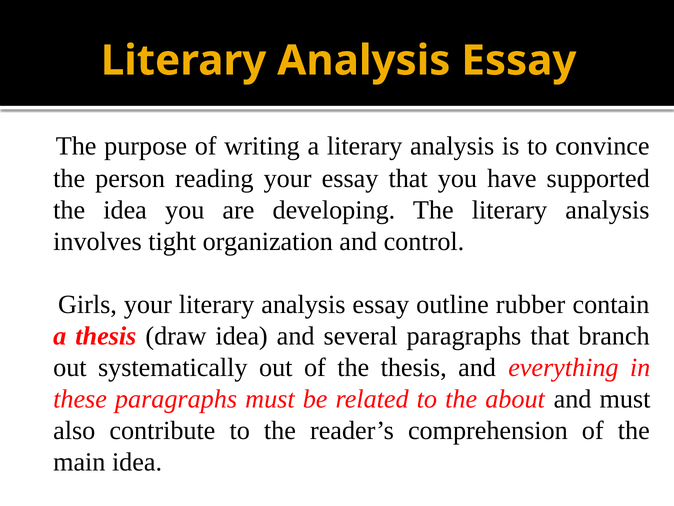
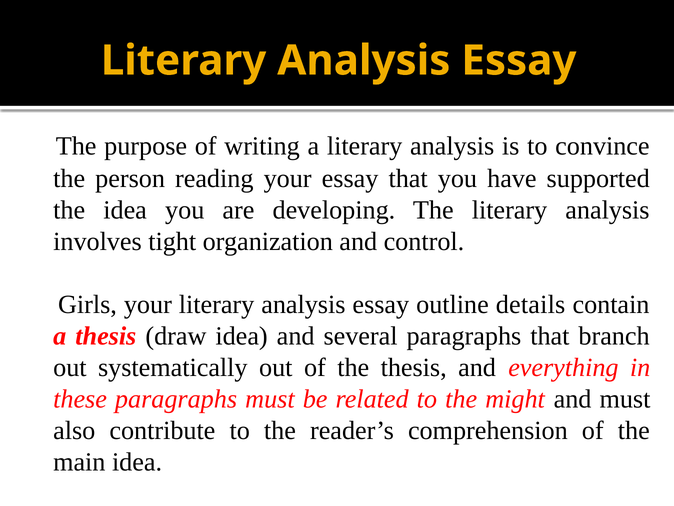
rubber: rubber -> details (531, 304)
about: about -> might (515, 399)
